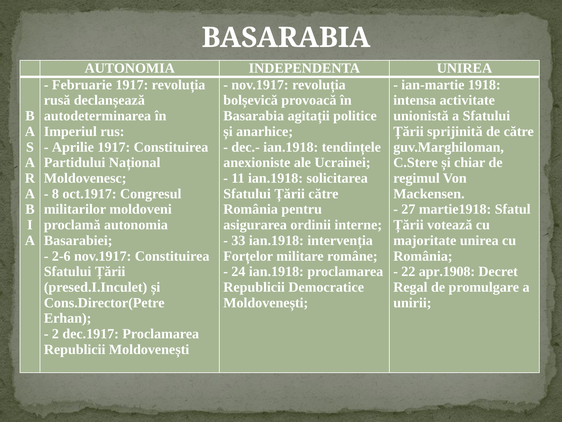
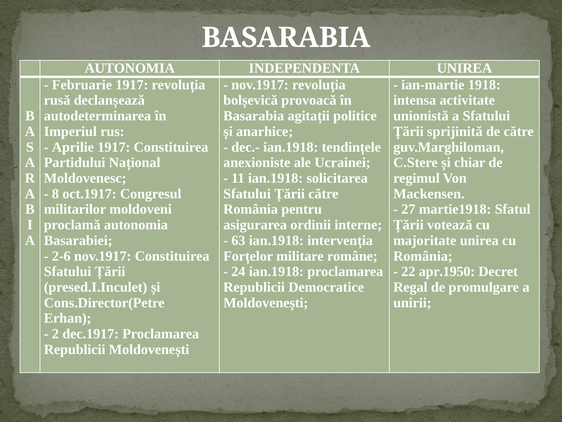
33: 33 -> 63 (238, 240)
apr.1908: apr.1908 -> apr.1950 (447, 271)
